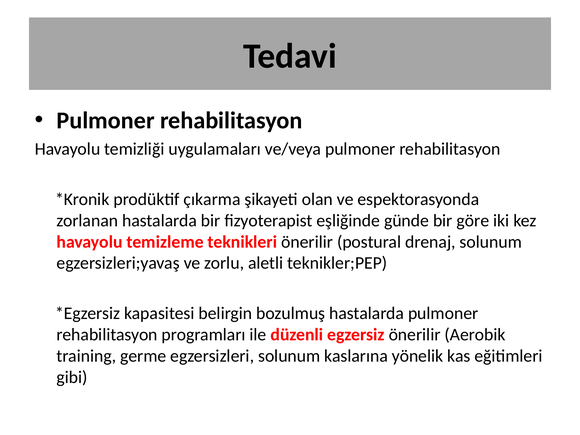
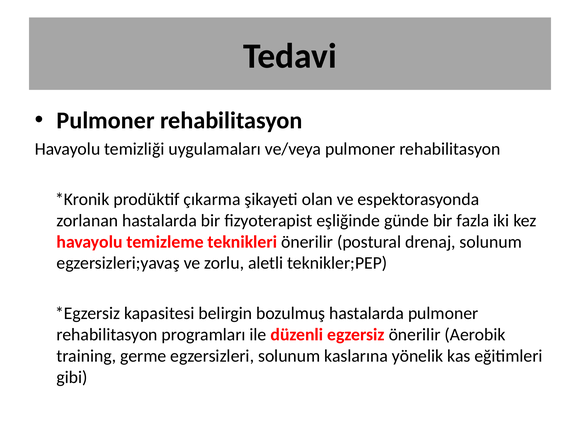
göre: göre -> fazla (473, 221)
